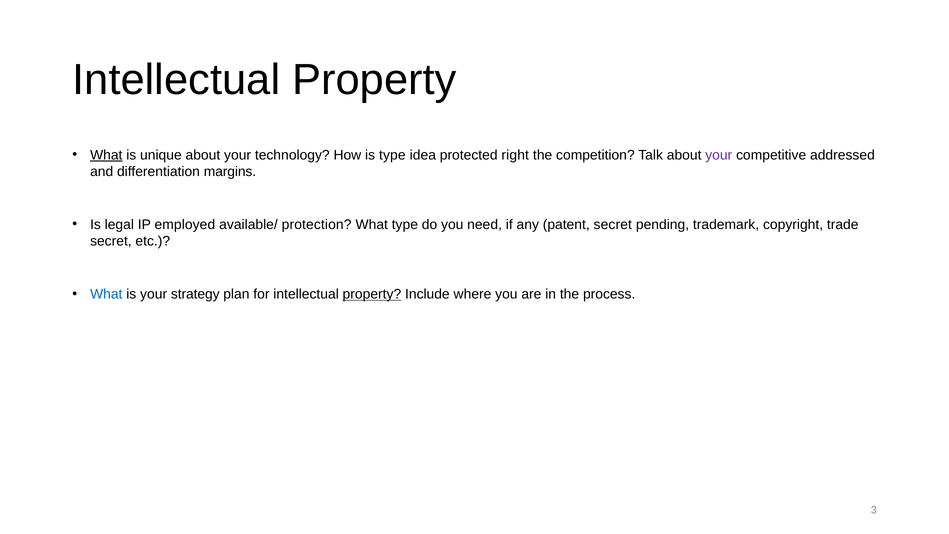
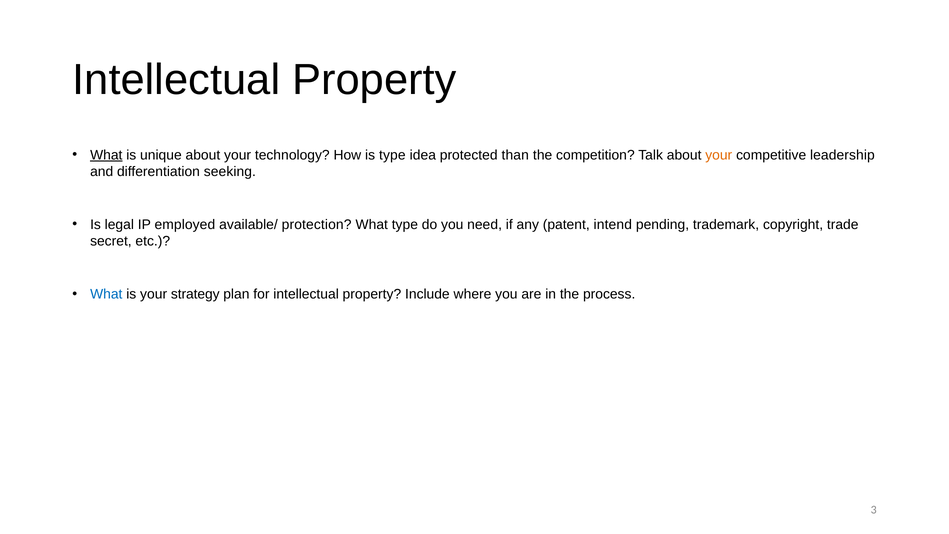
right: right -> than (515, 155)
your colour: purple -> orange (719, 155)
addressed: addressed -> leadership (842, 155)
margins: margins -> seeking (230, 172)
patent secret: secret -> intend (613, 225)
property underline: present -> none (372, 294)
